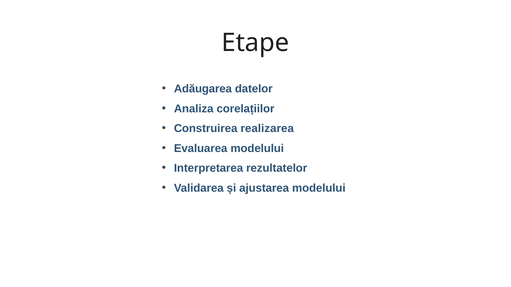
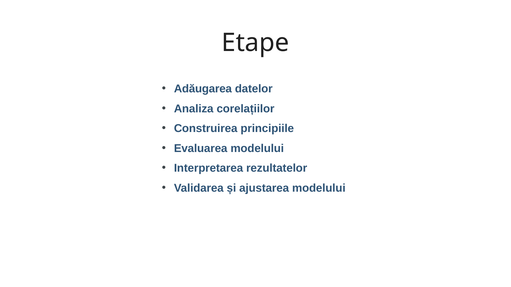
realizarea: realizarea -> principiile (267, 129)
